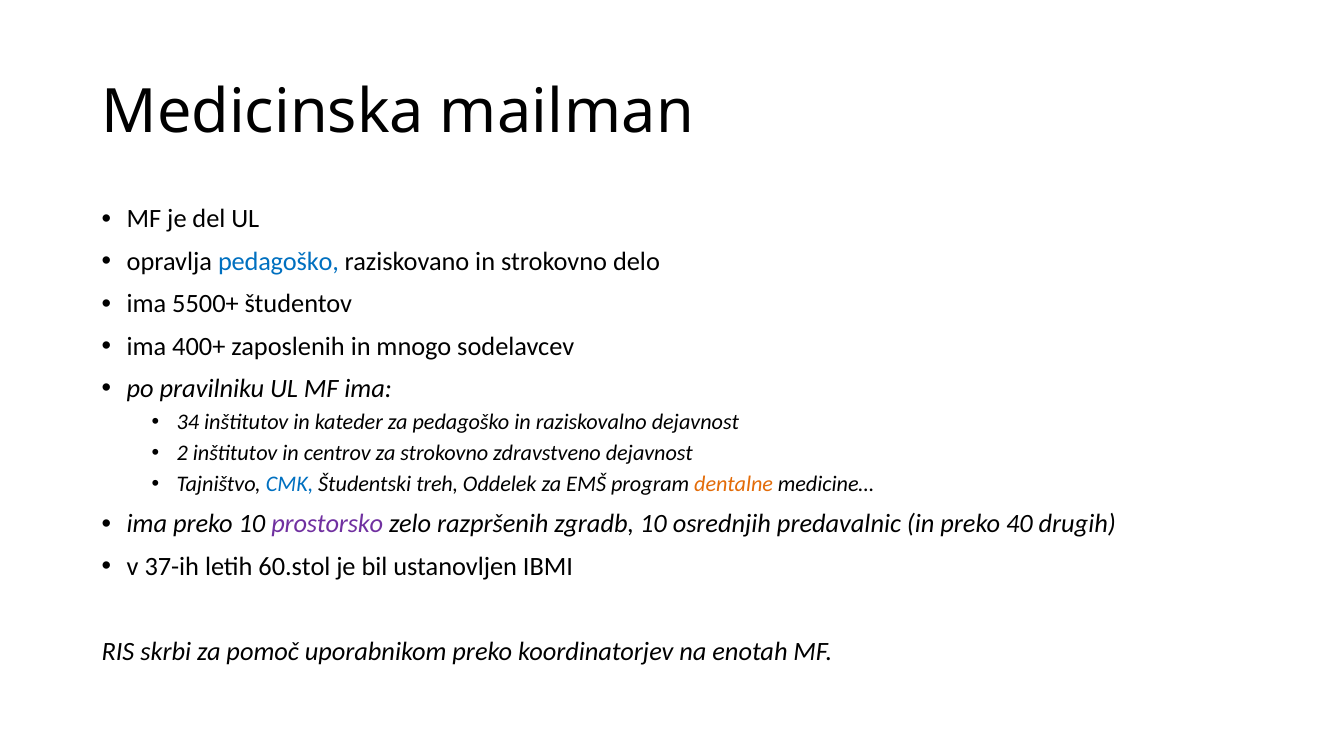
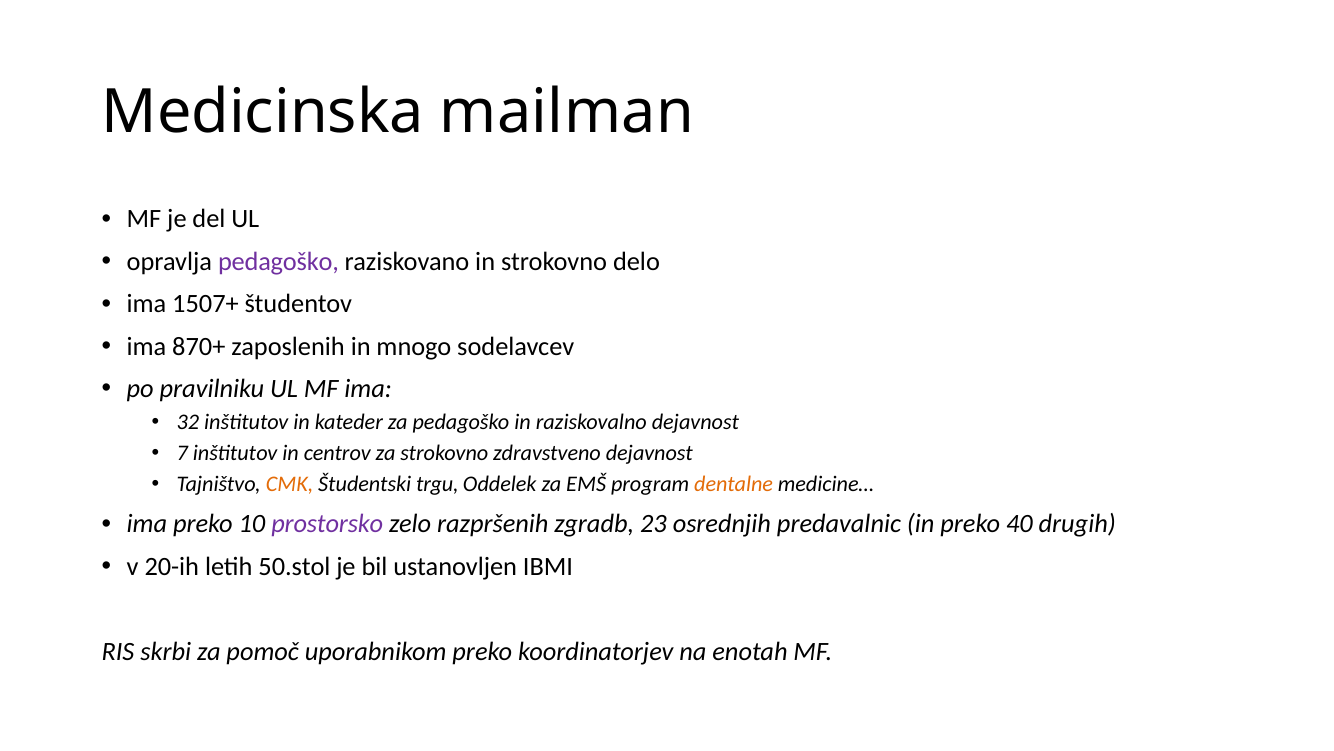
pedagoško colour: blue -> purple (278, 261)
5500+: 5500+ -> 1507+ (206, 304)
400+: 400+ -> 870+ (199, 346)
34: 34 -> 32 (188, 422)
2: 2 -> 7 (182, 453)
CMK colour: blue -> orange (290, 484)
treh: treh -> trgu (437, 484)
zgradb 10: 10 -> 23 (653, 524)
37-ih: 37-ih -> 20-ih (172, 566)
60.stol: 60.stol -> 50.stol (294, 566)
